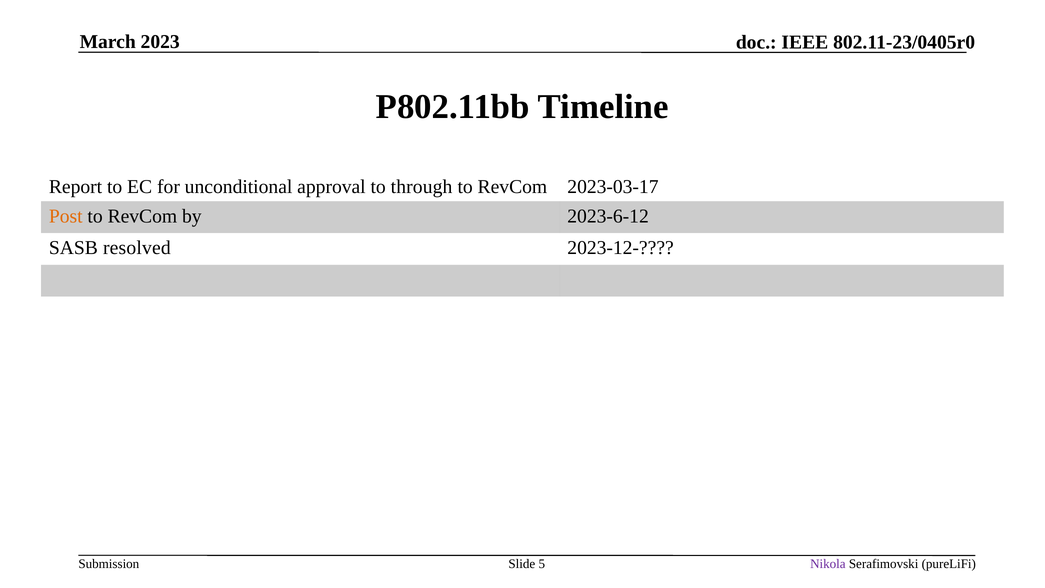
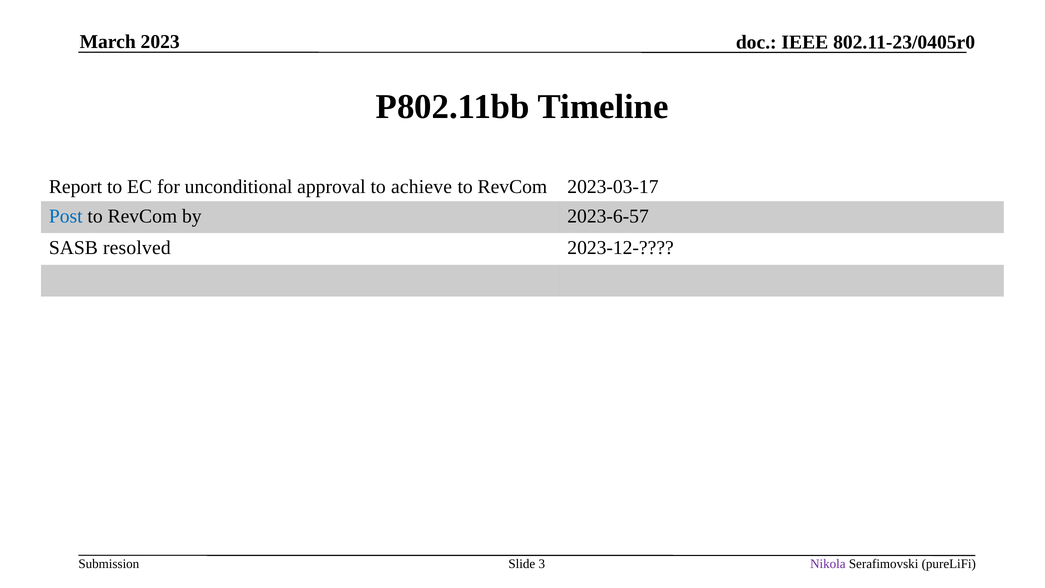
through: through -> achieve (422, 187)
Post colour: orange -> blue (66, 216)
2023-6-12: 2023-6-12 -> 2023-6-57 (608, 216)
5: 5 -> 3 (542, 564)
